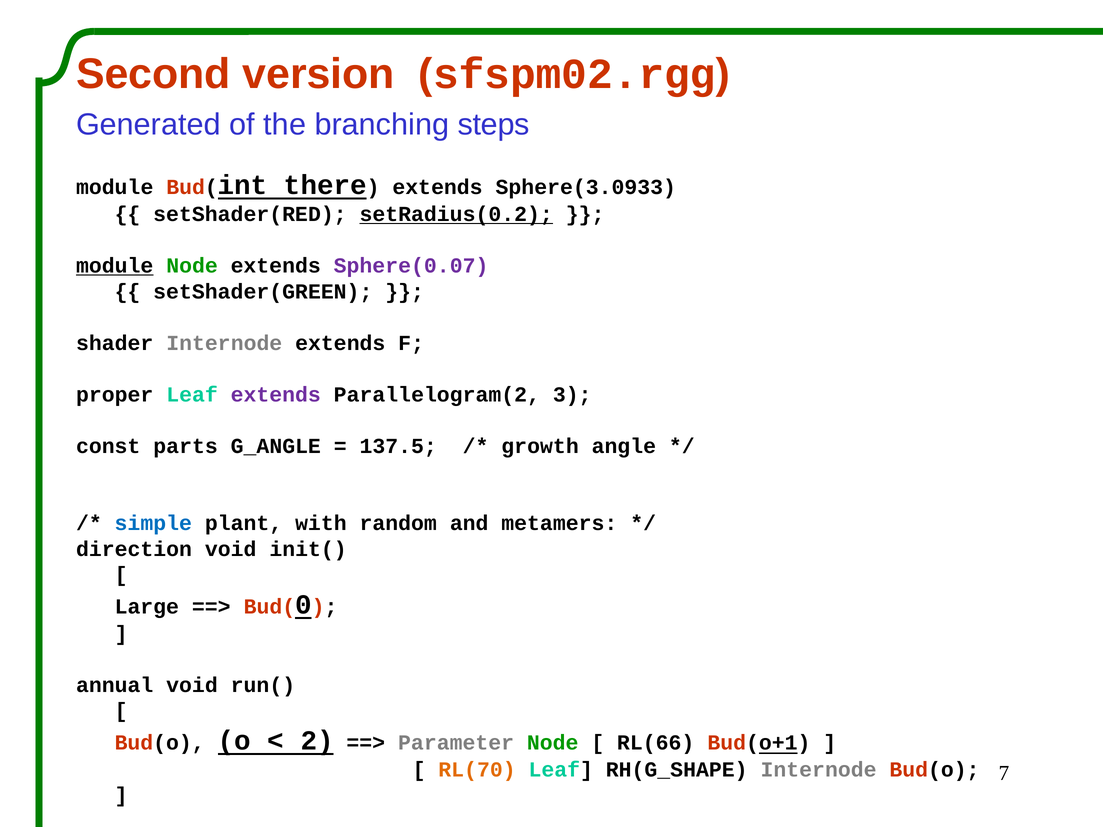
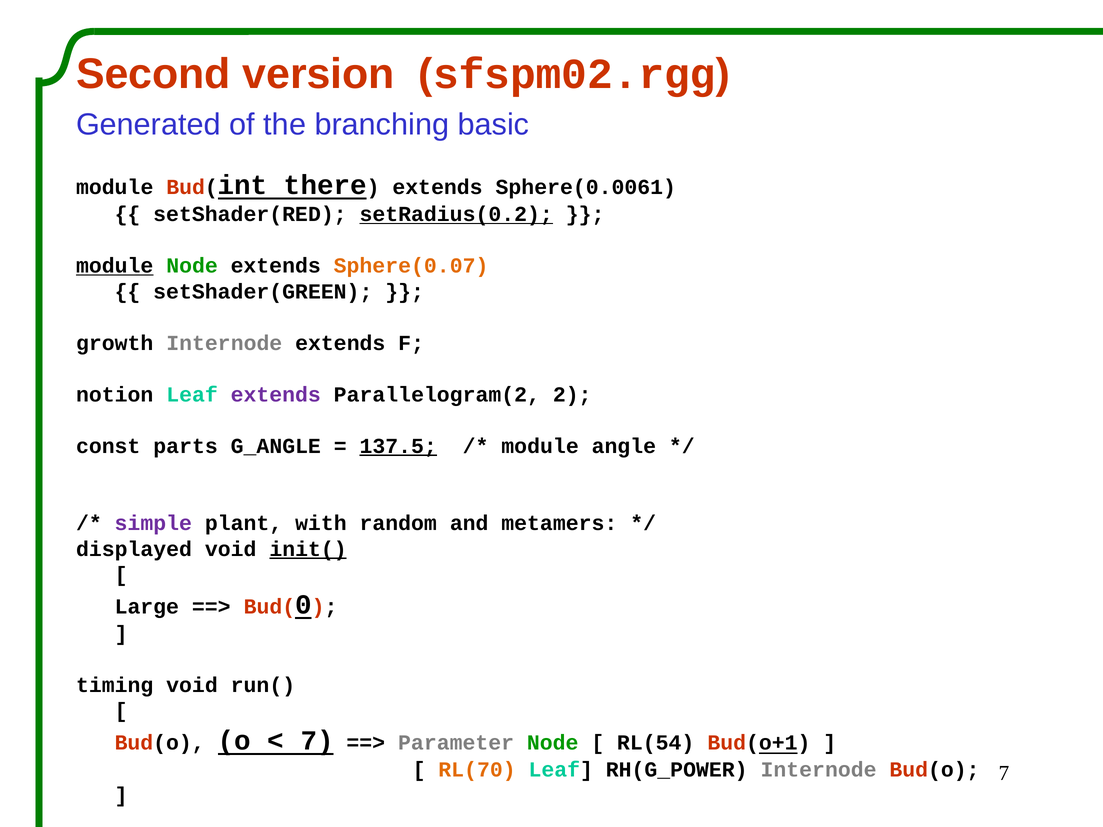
steps: steps -> basic (494, 125)
Sphere(3.0933: Sphere(3.0933 -> Sphere(0.0061 (586, 187)
Sphere(0.07 colour: purple -> orange (411, 266)
shader: shader -> growth (115, 343)
proper: proper -> notion (115, 395)
3: 3 -> 2 (572, 395)
137.5 underline: none -> present (398, 446)
growth: growth -> module (540, 446)
simple colour: blue -> purple (153, 523)
direction: direction -> displayed (134, 549)
init( underline: none -> present (308, 549)
annual: annual -> timing (115, 685)
2: 2 -> 7 (317, 741)
RL(66: RL(66 -> RL(54 (656, 743)
RH(G_SHAPE: RH(G_SHAPE -> RH(G_POWER (677, 770)
